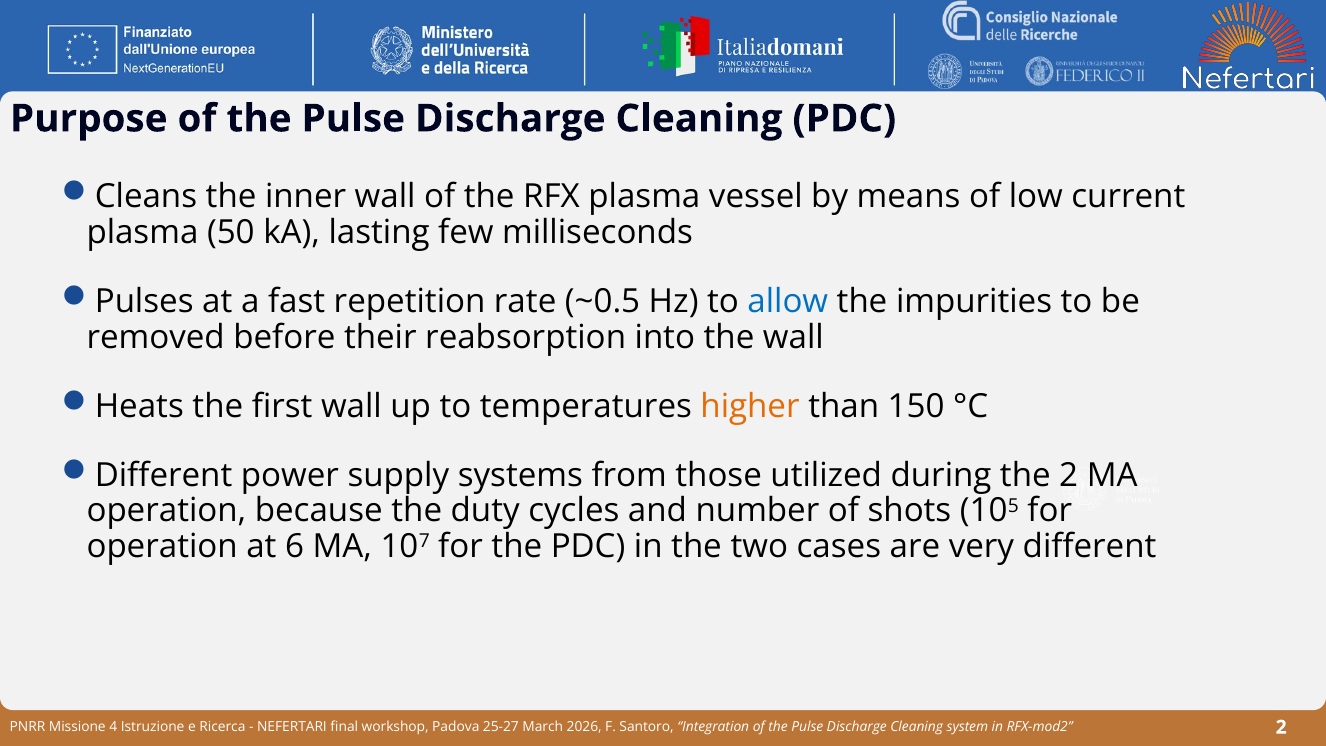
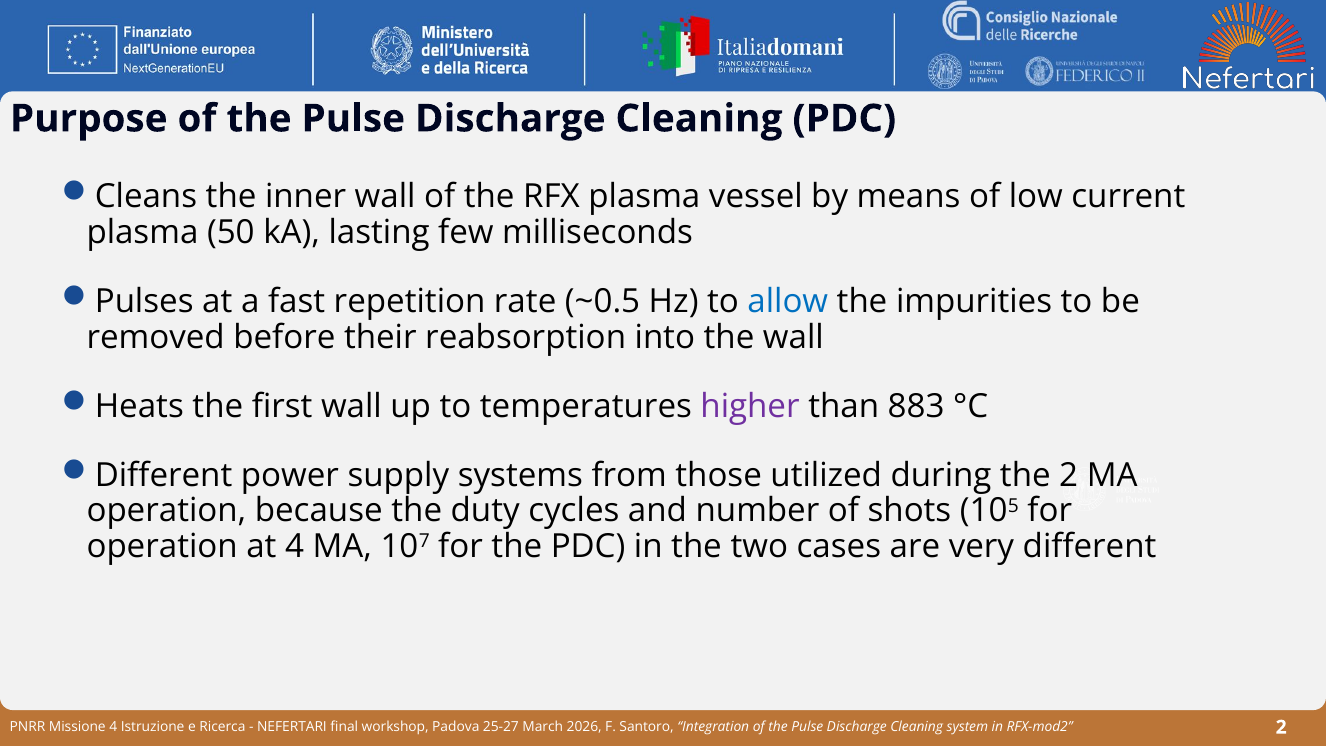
higher colour: orange -> purple (750, 406)
150: 150 -> 883 (916, 406)
at 6: 6 -> 4 (295, 547)
